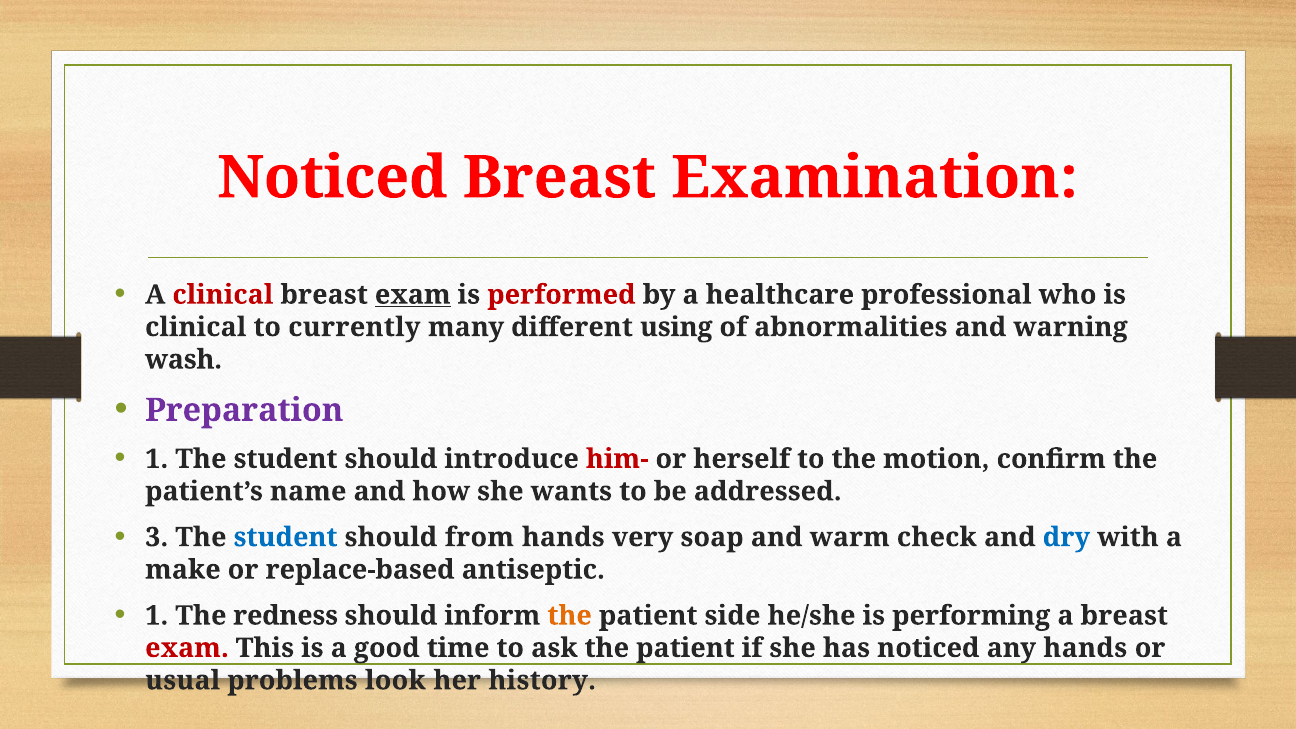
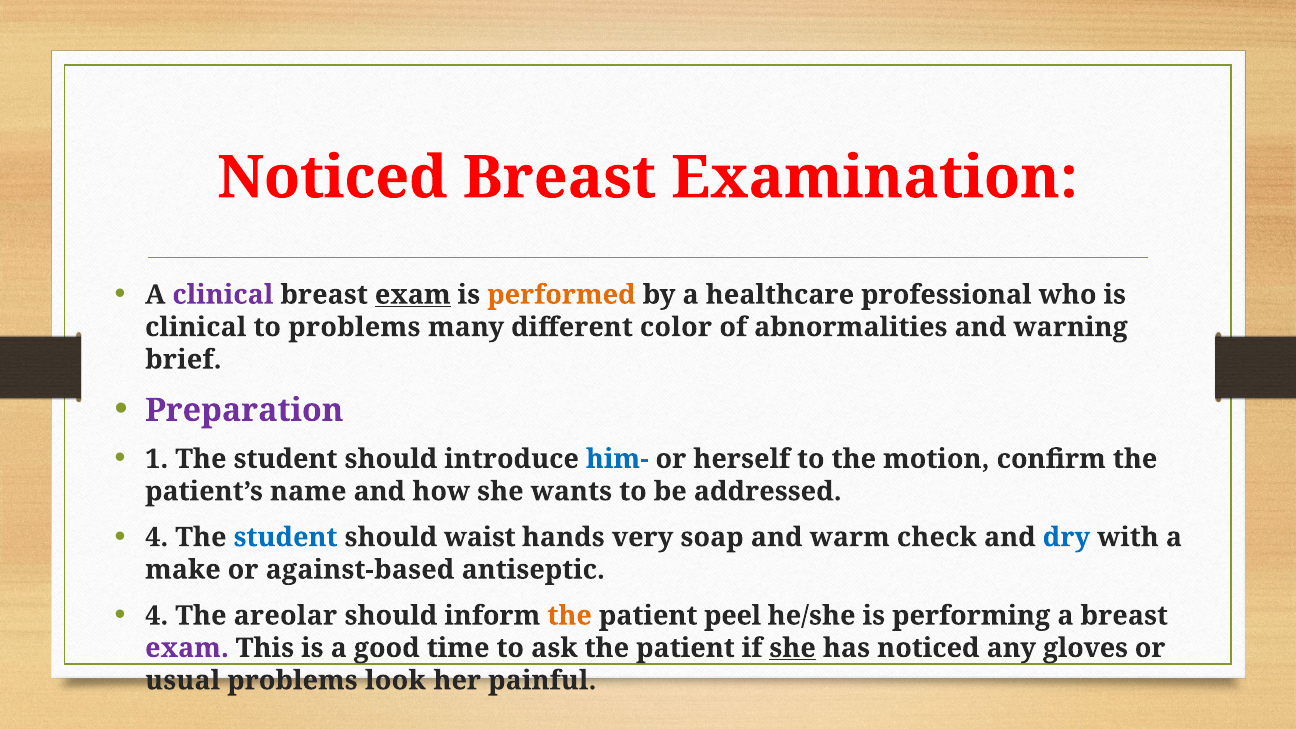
clinical colour: red -> purple (223, 295)
performed colour: red -> orange (561, 295)
to currently: currently -> problems (354, 327)
using: using -> color (676, 327)
wash: wash -> brief (183, 360)
him‐ colour: red -> blue (617, 459)
3: 3 -> 4 (157, 537)
from: from -> waist (480, 537)
replace‐based: replace‐based -> against‐based (360, 570)
1: 1 -> 4 (157, 616)
redness: redness -> areolar (285, 616)
side: side -> peel (733, 616)
exam colour: red -> purple (187, 648)
she underline: none -> present (793, 648)
any hands: hands -> gloves (1085, 648)
history: history -> painful (542, 680)
